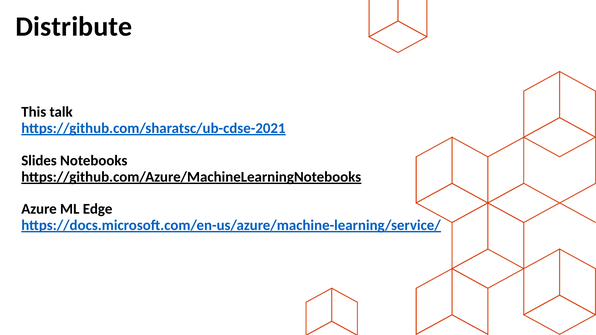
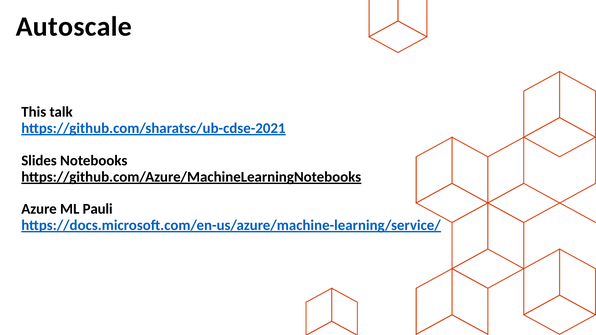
Distribute: Distribute -> Autoscale (74, 27)
Edge: Edge -> Pauli (98, 209)
